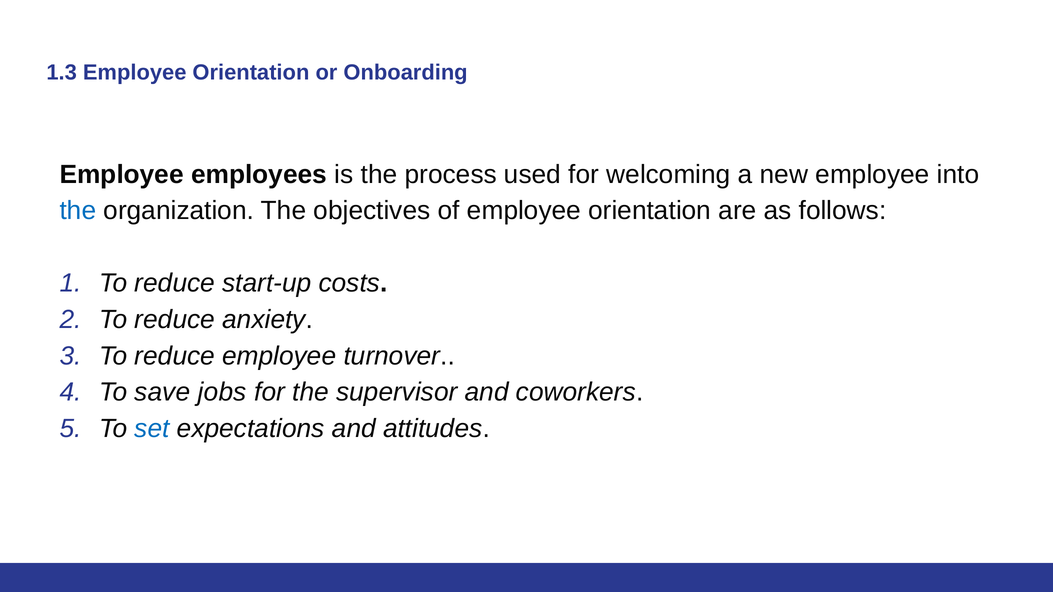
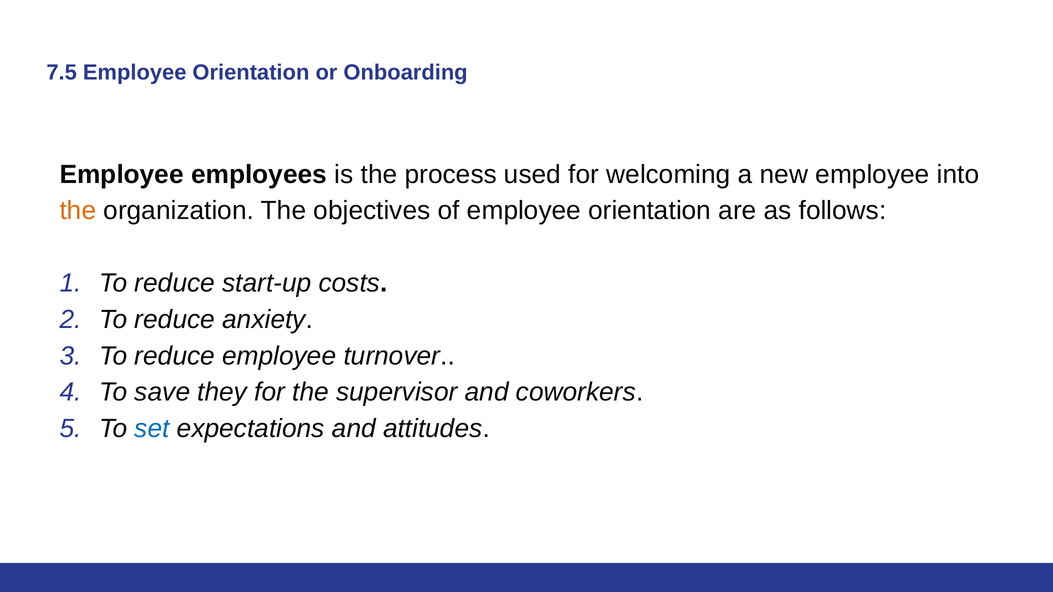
1.3: 1.3 -> 7.5 (62, 72)
the colour: blue -> orange (78, 211)
jobs: jobs -> they (222, 392)
